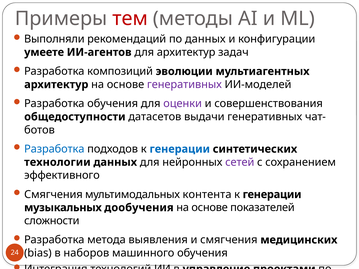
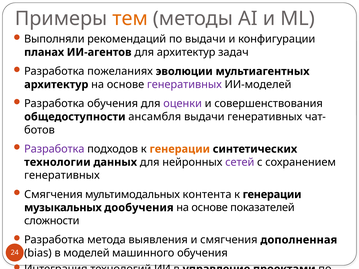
тем colour: red -> orange (130, 19)
по данных: данных -> выдачи (205, 39)
умеете: умеете -> планах (44, 52)
композиций: композиций -> пожеланиях (120, 71)
датасетов: датасетов -> ансамбля (155, 117)
Разработка colour: blue -> purple (54, 149)
генерации colour: blue -> orange (180, 149)
эффективного: эффективного -> генеративных (62, 175)
медицинских: медицинских -> дополненная (299, 240)
наборов: наборов -> моделей (86, 253)
